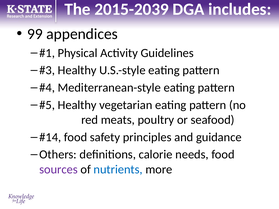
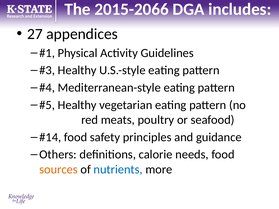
2015-2039: 2015-2039 -> 2015-2066 (132, 9)
99: 99 -> 27 (35, 34)
sources colour: purple -> orange (59, 170)
